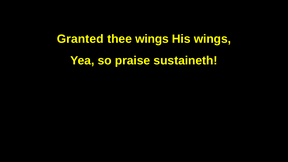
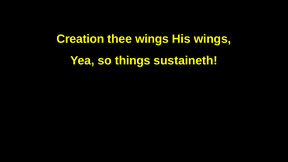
Granted: Granted -> Creation (80, 39)
praise: praise -> things (133, 61)
